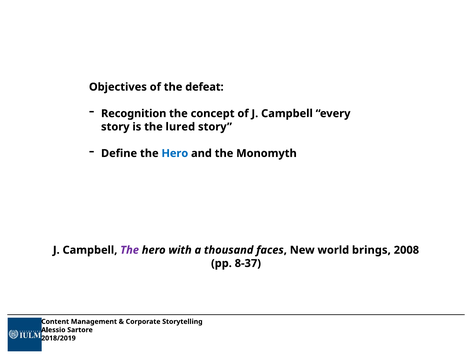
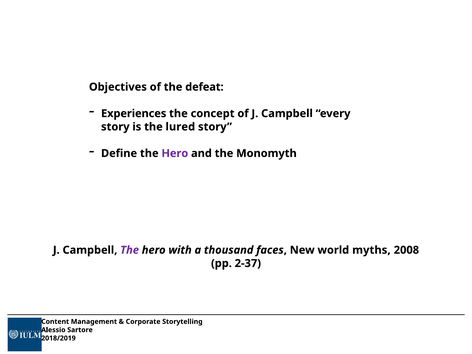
Recognition: Recognition -> Experiences (134, 114)
Hero colour: blue -> purple (175, 153)
brings: brings -> myths (371, 250)
8-37: 8-37 -> 2-37 (248, 263)
